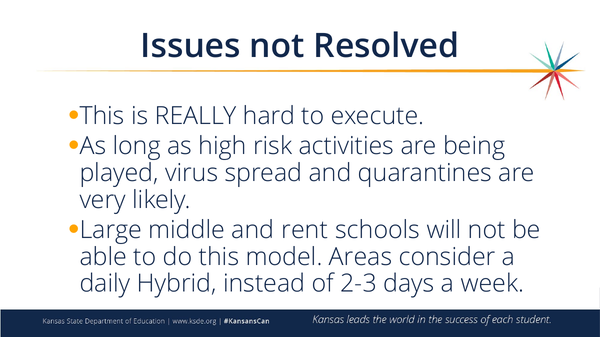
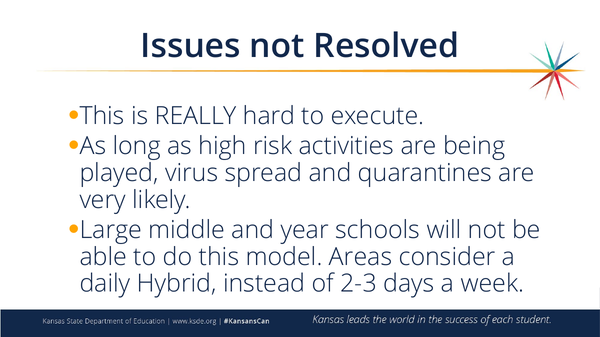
rent: rent -> year (305, 230)
